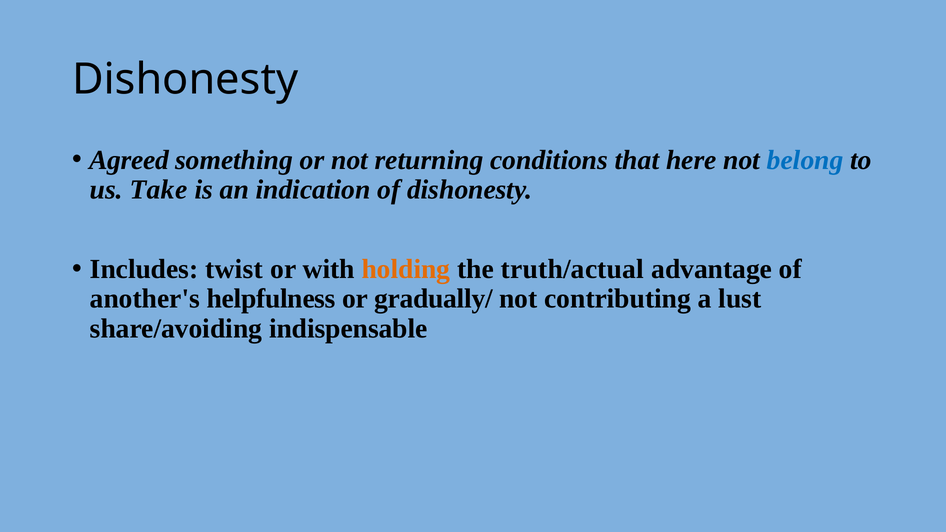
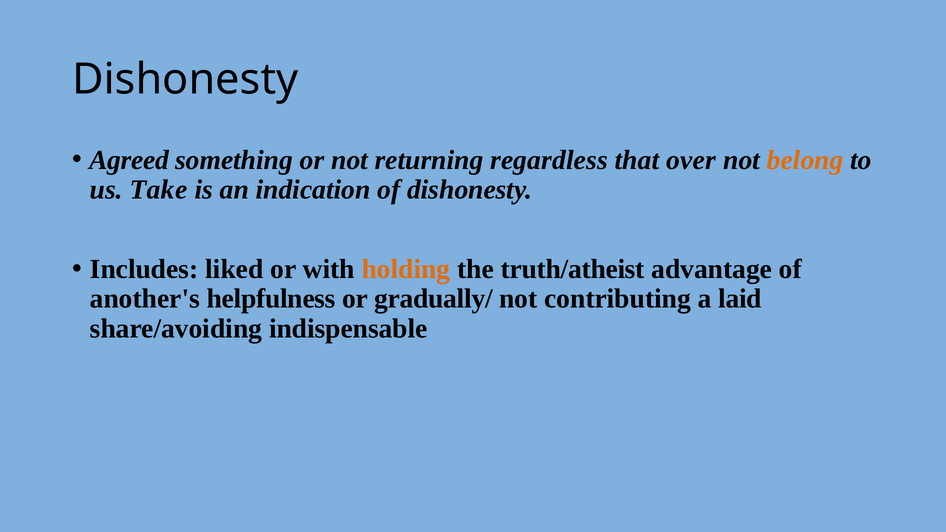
conditions: conditions -> regardless (549, 160)
here: here -> over (691, 160)
belong colour: blue -> orange (805, 160)
twist: twist -> liked (234, 269)
truth/actual: truth/actual -> truth/atheist (573, 269)
lust: lust -> laid (740, 299)
